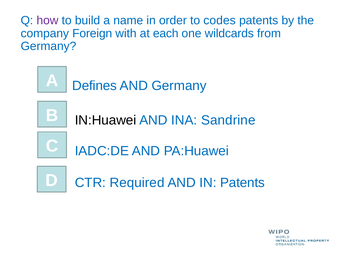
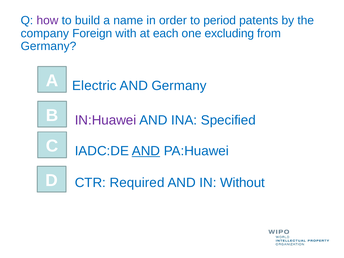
codes: codes -> period (220, 20)
wildcards: wildcards -> excluding (229, 33)
Defines: Defines -> Electric (94, 86)
IN:Huawei colour: black -> purple (106, 120)
Sandrine: Sandrine -> Specified (228, 120)
AND underline: none -> present (146, 151)
IN Patents: Patents -> Without (242, 183)
